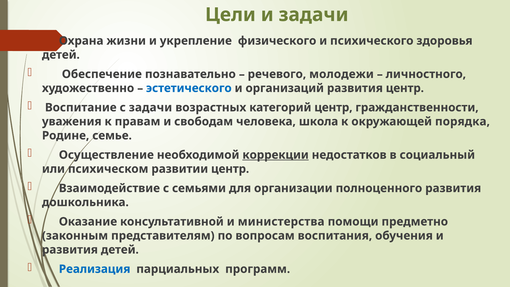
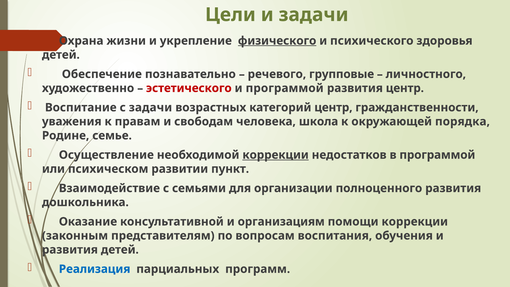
физического underline: none -> present (277, 41)
молодежи: молодежи -> групповые (342, 74)
эстетического colour: blue -> red (189, 88)
и организаций: организаций -> программой (285, 88)
в социальный: социальный -> программой (437, 155)
развитии центр: центр -> пункт (230, 169)
министерства: министерства -> организациям (281, 222)
помощи предметно: предметно -> коррекции (415, 222)
